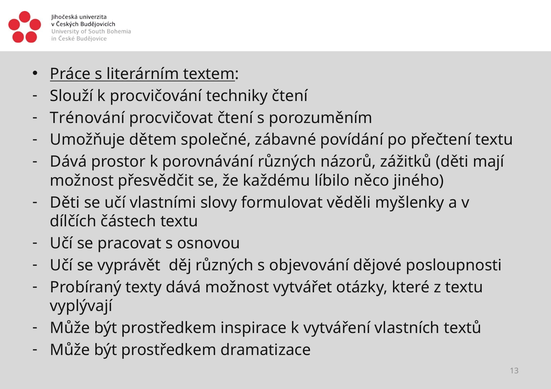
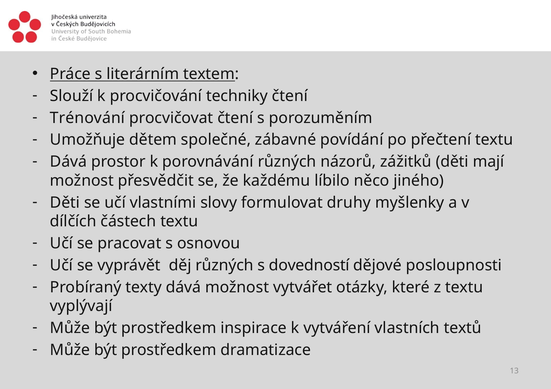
věděli: věděli -> druhy (349, 203)
objevování: objevování -> dovedností (309, 266)
